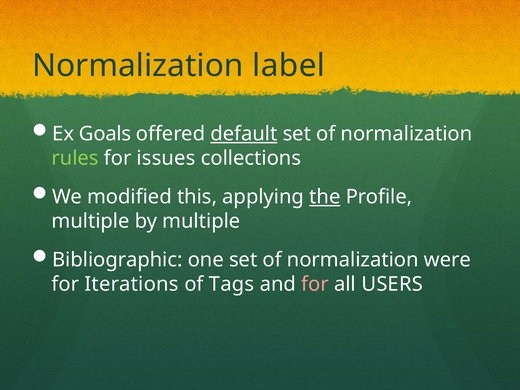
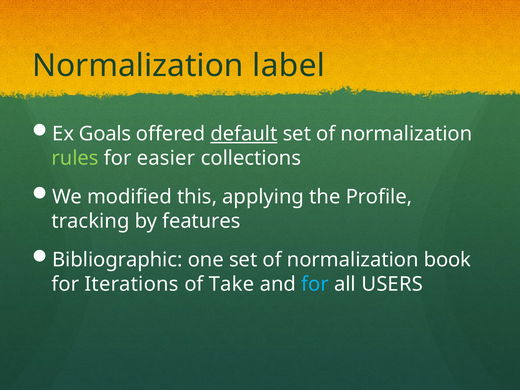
issues: issues -> easier (166, 158)
the underline: present -> none (325, 197)
multiple: multiple -> tracking (91, 221)
by multiple: multiple -> features (201, 221)
were: were -> book (447, 260)
Tags: Tags -> Take (232, 284)
for colour: pink -> light blue (315, 284)
